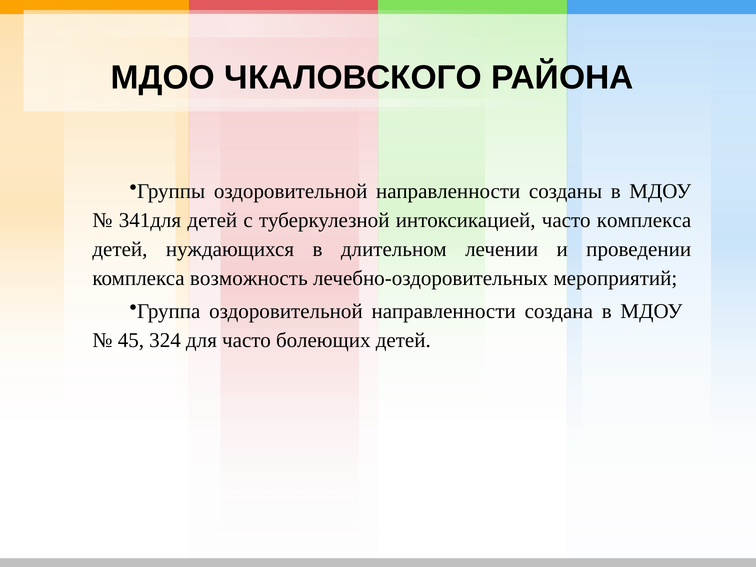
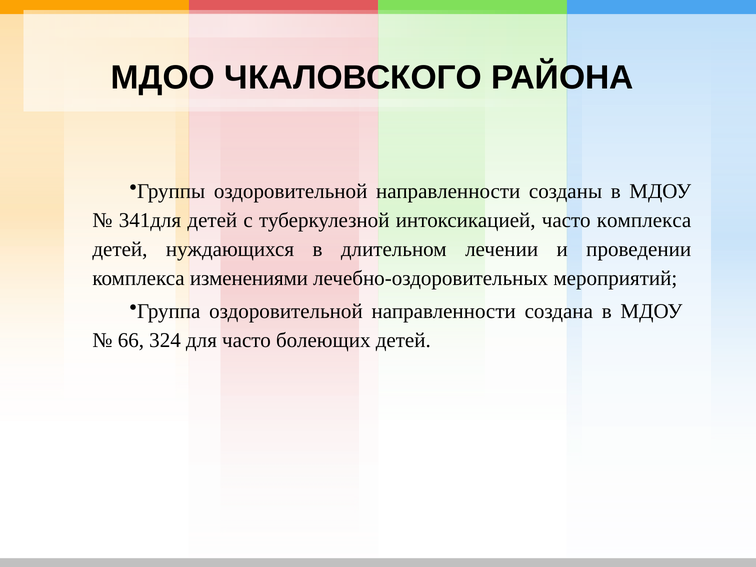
возможность: возможность -> изменениями (249, 278)
45: 45 -> 66 (131, 340)
